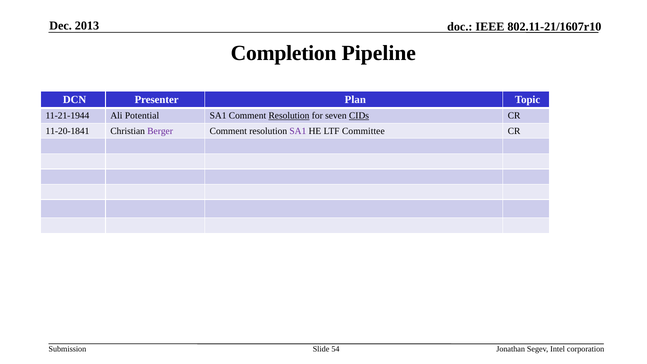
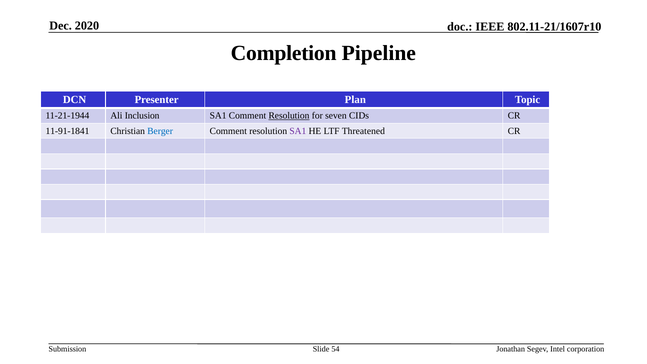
2013: 2013 -> 2020 (87, 26)
Potential: Potential -> Inclusion (142, 116)
CIDs underline: present -> none (359, 116)
11-20-1841: 11-20-1841 -> 11-91-1841 (67, 131)
Berger colour: purple -> blue (160, 131)
Committee: Committee -> Threatened (363, 131)
